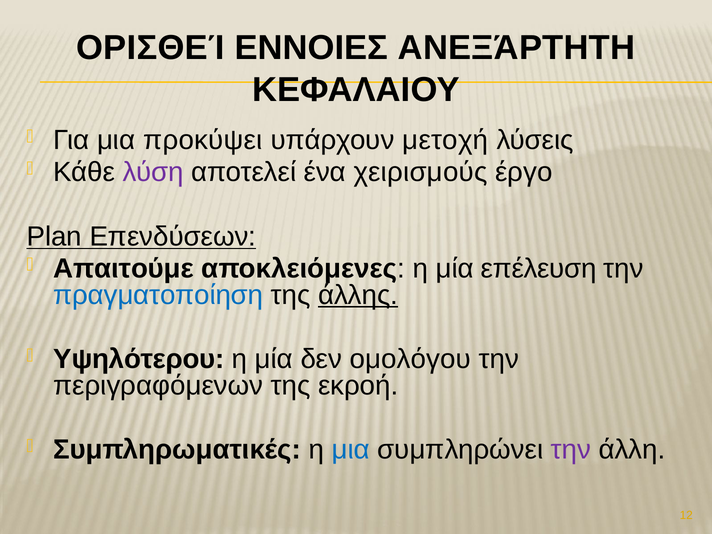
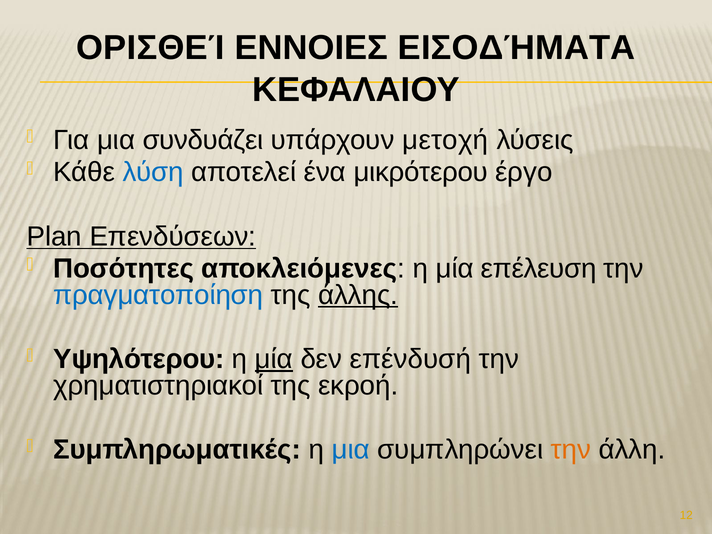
ΑΝΕΞΆΡΤΗΤΗ: ΑΝΕΞΆΡΤΗΤΗ -> ΕΙΣΟΔΉΜΑΤΑ (517, 48)
προκύψει: προκύψει -> συνδυάζει (203, 140)
λύση colour: purple -> blue (153, 172)
χειρισμούς: χειρισμούς -> μικρότερου (421, 172)
Απαιτούμε: Απαιτούμε -> Ποσότητες (124, 268)
μία underline: none -> present (274, 359)
ομολόγου: ομολόγου -> επένδυσή (410, 359)
περιγραφόμενων: περιγραφόμενων -> χρηματιστηριακοί (158, 386)
την colour: purple -> orange (571, 450)
